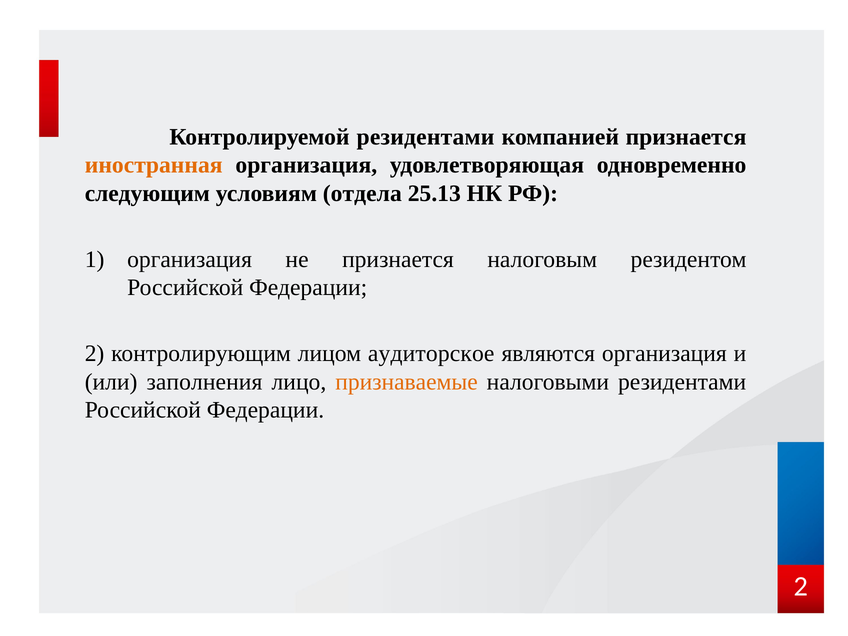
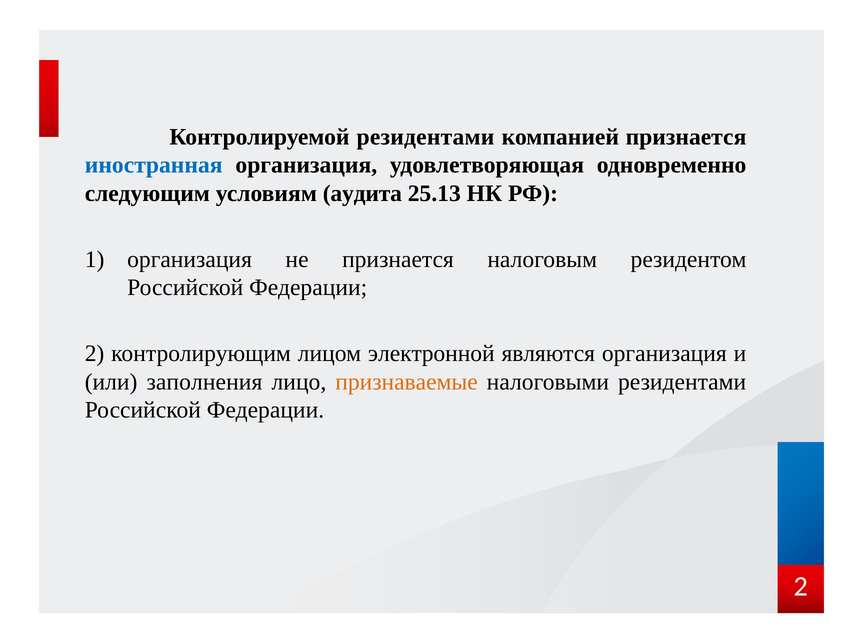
иностранная colour: orange -> blue (154, 165)
отдела: отдела -> аудита (362, 193)
аудиторское: аудиторское -> электронной (431, 354)
